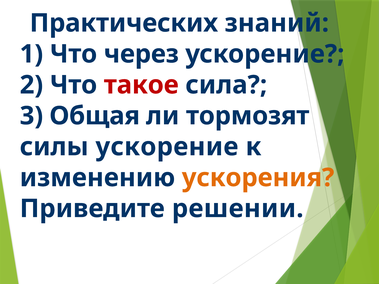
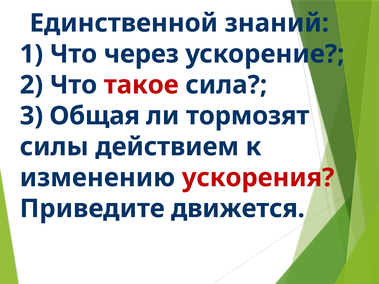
Практических: Практических -> Единственной (124, 23)
силы ускорение: ускорение -> действием (167, 147)
ускорения colour: orange -> red (258, 178)
решении: решении -> движется (238, 209)
